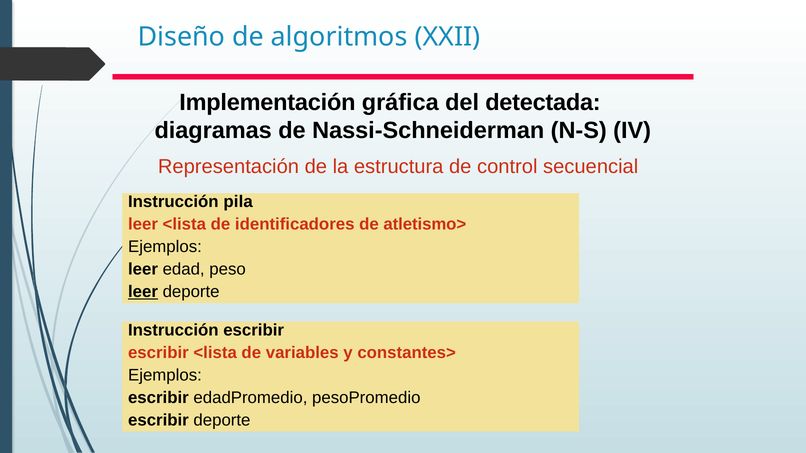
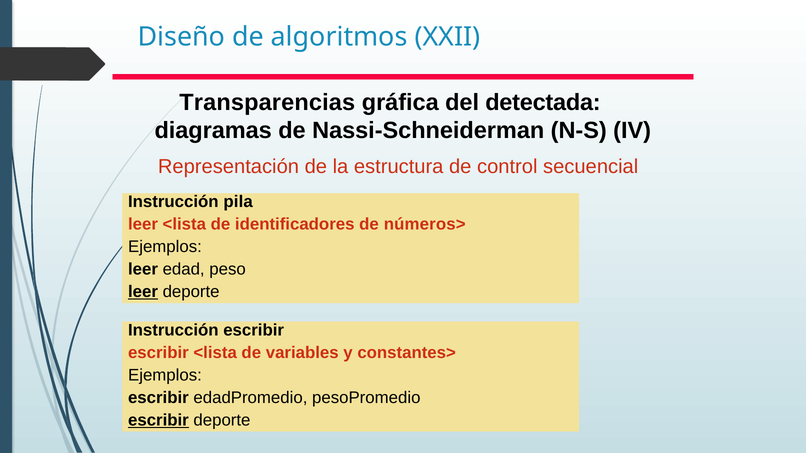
Implementación: Implementación -> Transparencias (267, 103)
atletismo>: atletismo> -> números> (425, 225)
escribir underline: none -> present (158, 421)
